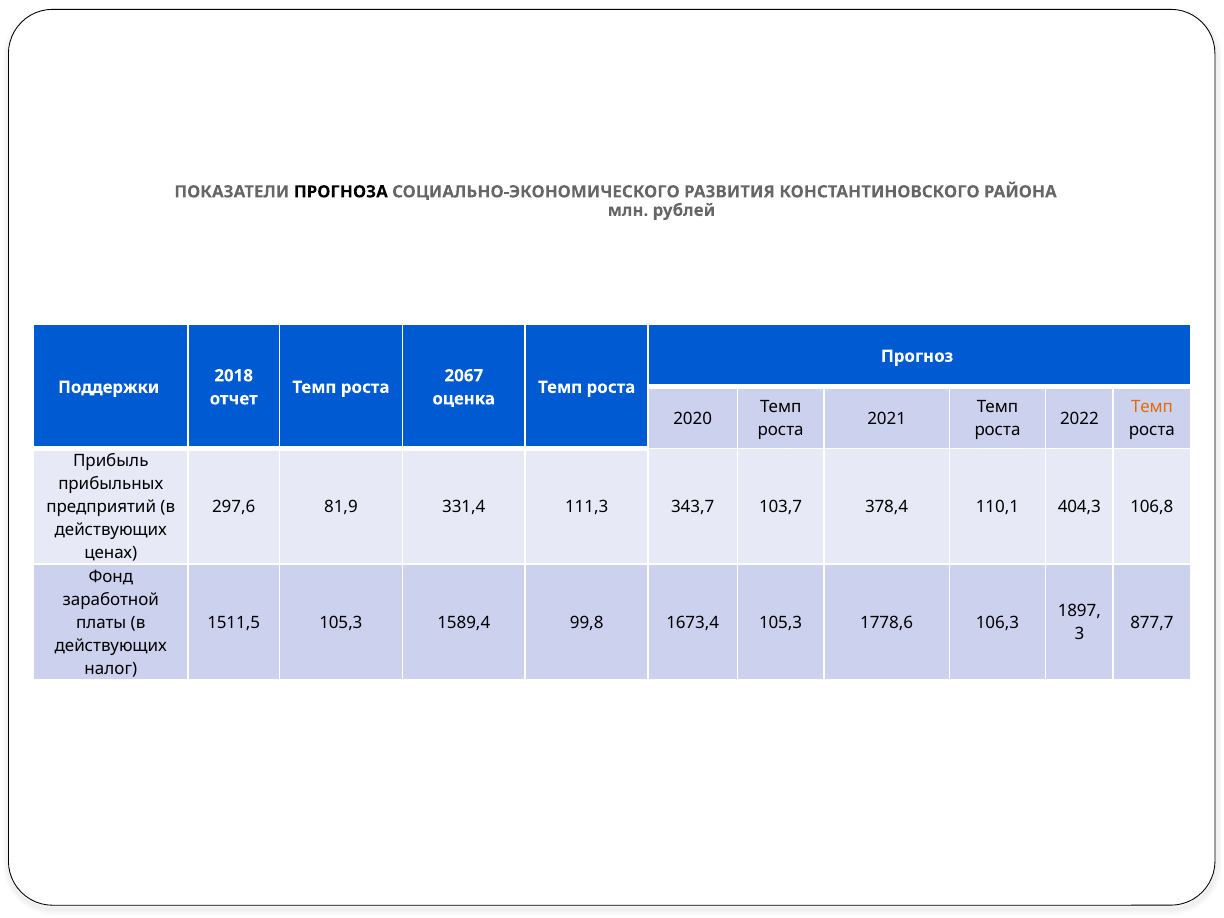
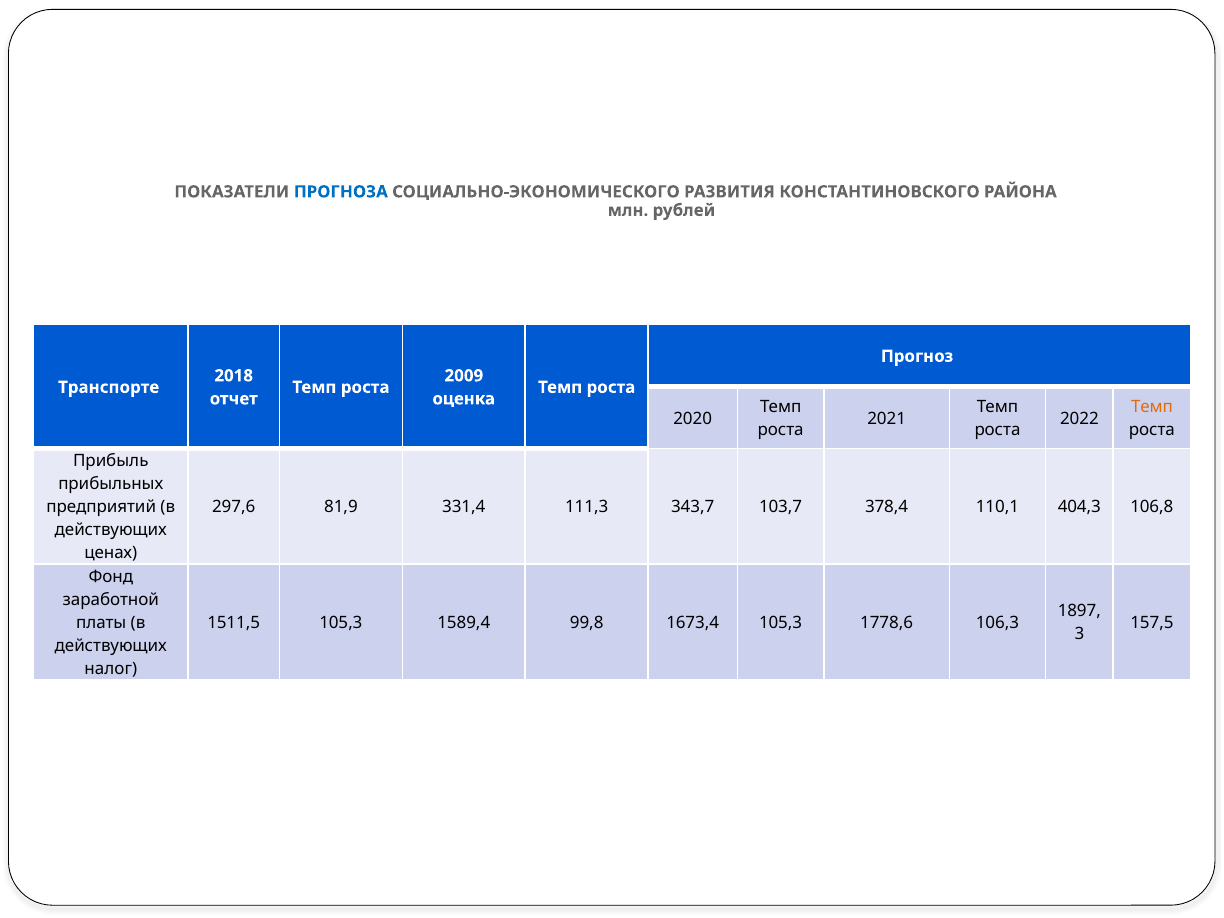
ПРОГНОЗА colour: black -> blue (341, 192)
2067: 2067 -> 2009 (464, 376)
Поддержки: Поддержки -> Транспорте (109, 387)
877,7: 877,7 -> 157,5 (1152, 623)
